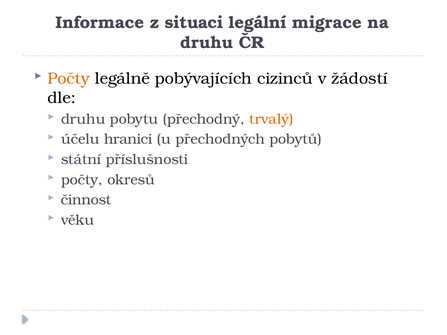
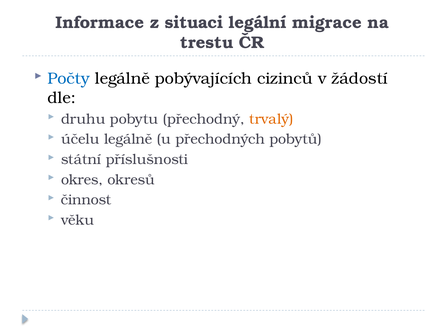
druhu: druhu -> trestu (207, 43)
Počty colour: orange -> blue (69, 79)
účelu hranici: hranici -> legálně (128, 139)
počty: počty -> okres (82, 180)
